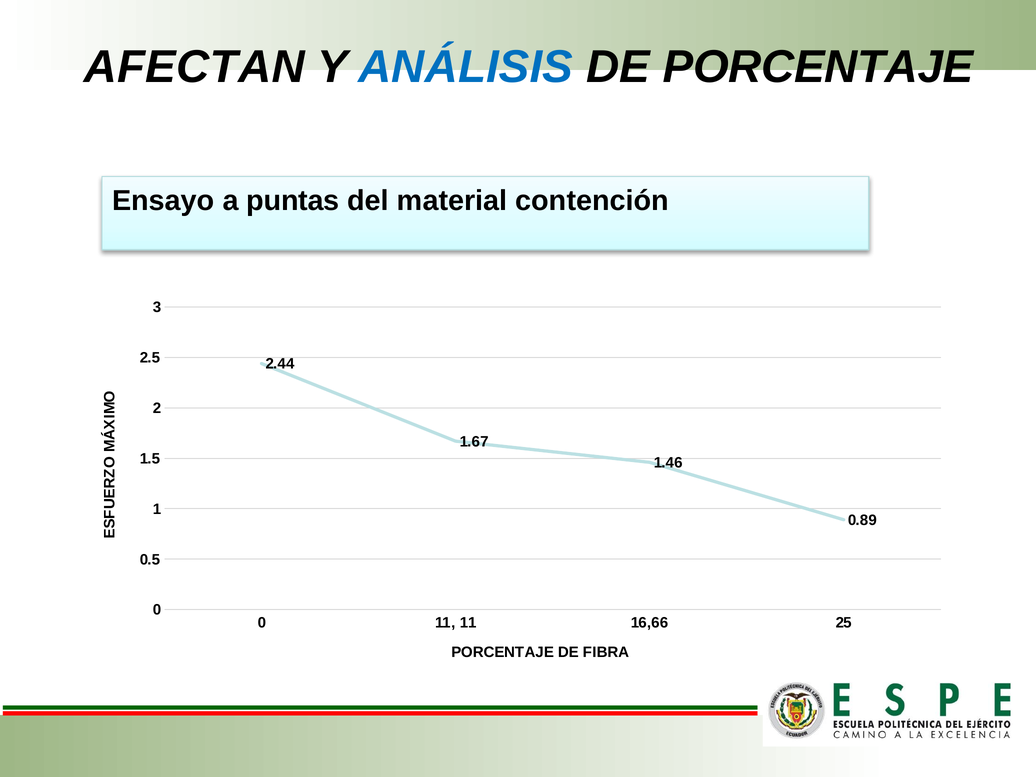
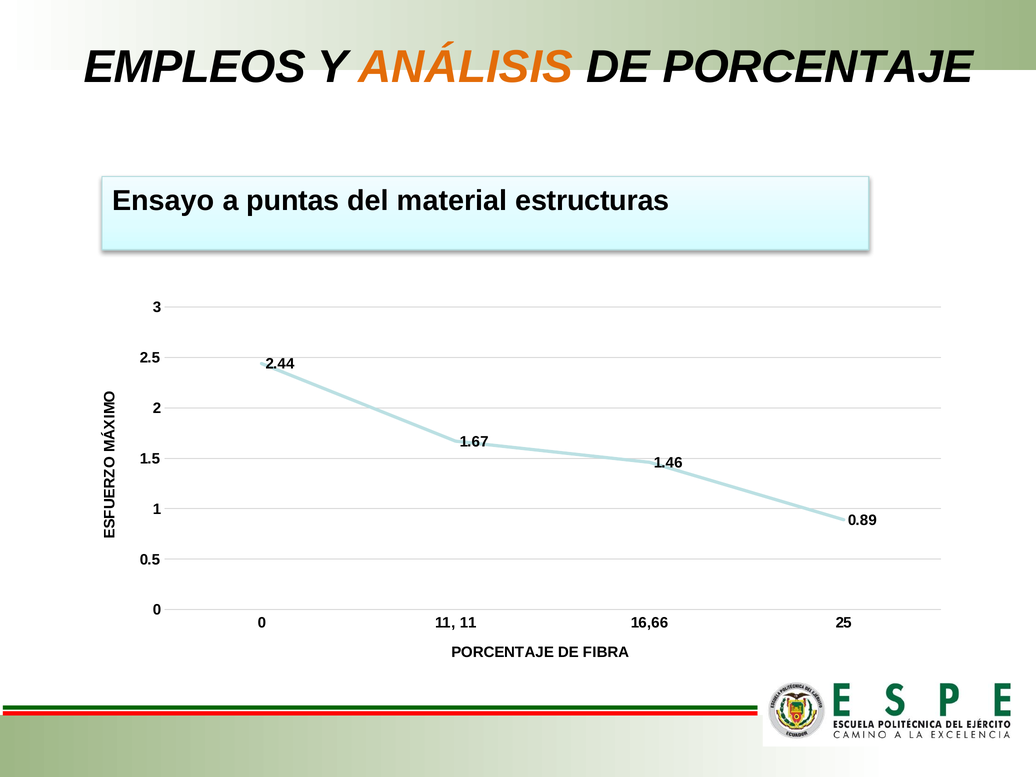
AFECTAN: AFECTAN -> EMPLEOS (195, 67)
ANÁLISIS colour: blue -> orange (466, 67)
contención: contención -> estructuras (592, 201)
